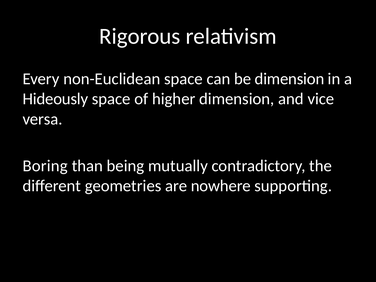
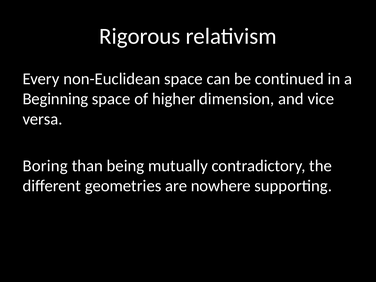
be dimension: dimension -> continued (289, 79)
Hideously: Hideously -> Beginning (55, 99)
